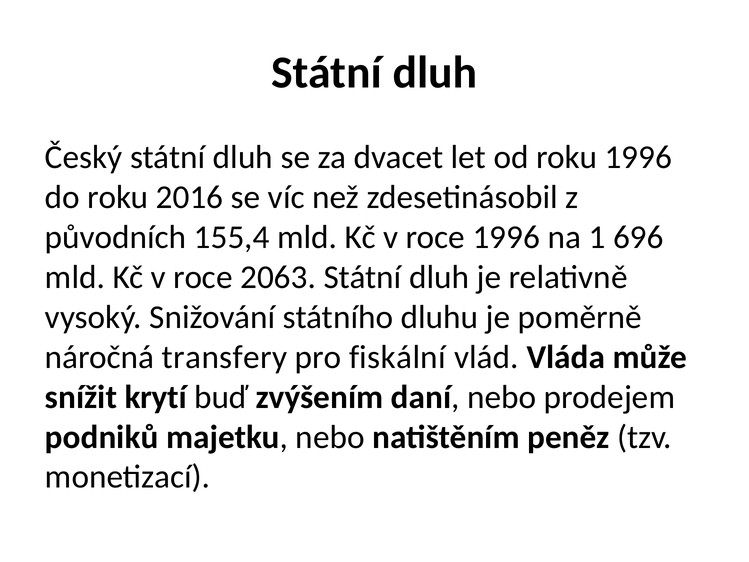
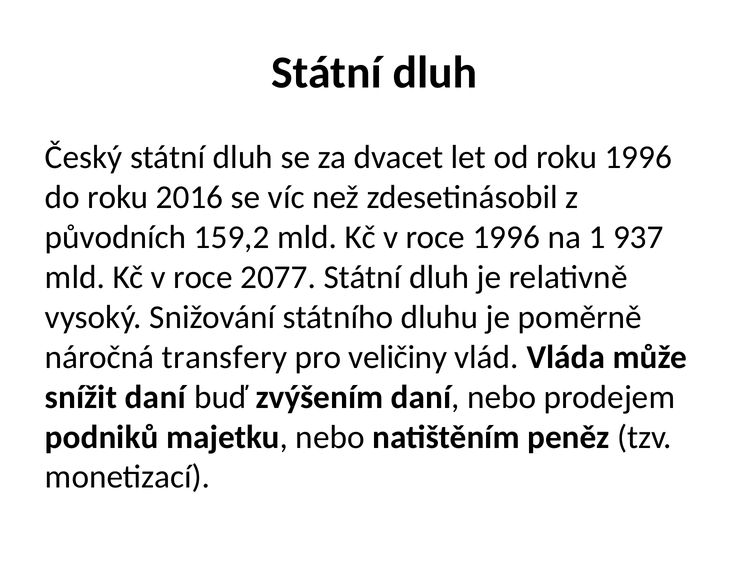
155,4: 155,4 -> 159,2 (232, 237)
696: 696 -> 937 (638, 237)
2063: 2063 -> 2077 (278, 277)
fiskální: fiskální -> veličiny (398, 357)
snížit krytí: krytí -> daní (155, 397)
